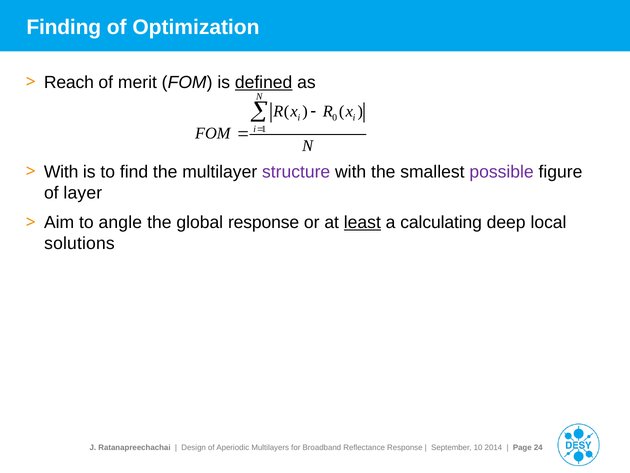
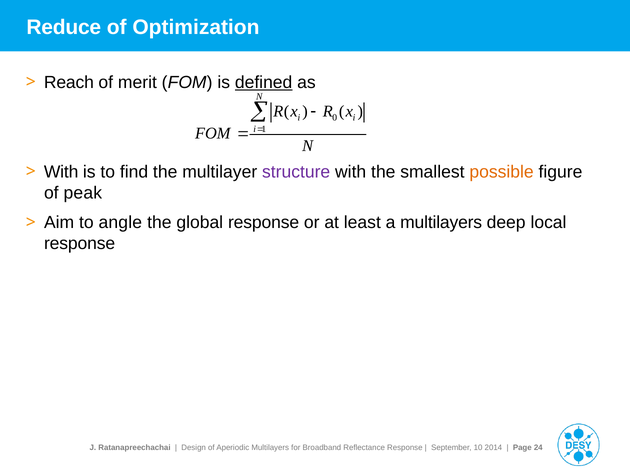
Finding: Finding -> Reduce (64, 27)
possible colour: purple -> orange (502, 172)
layer: layer -> peak (83, 193)
least underline: present -> none (362, 222)
a calculating: calculating -> multilayers (441, 222)
solutions: solutions -> response (80, 243)
